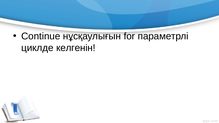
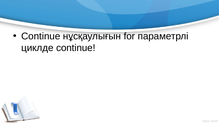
келгенін: келгенін -> сontinue (76, 48)
